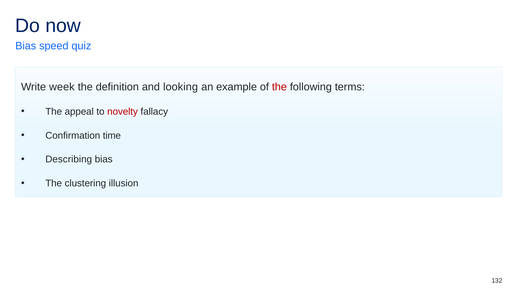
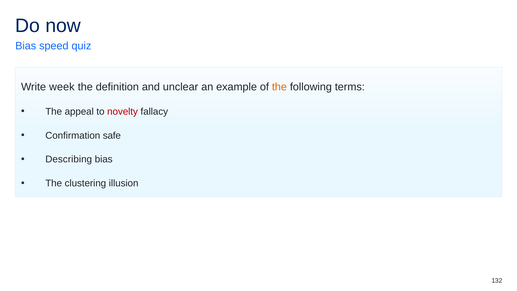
looking: looking -> unclear (181, 87)
the colour: red -> orange (279, 87)
time: time -> safe (112, 135)
